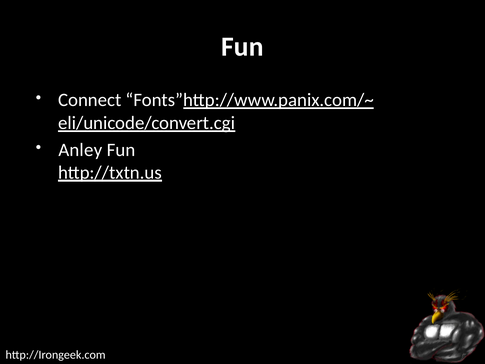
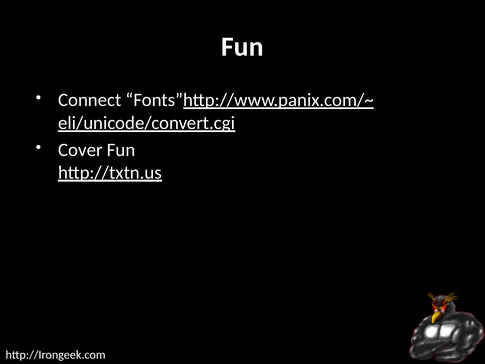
Anley: Anley -> Cover (80, 150)
